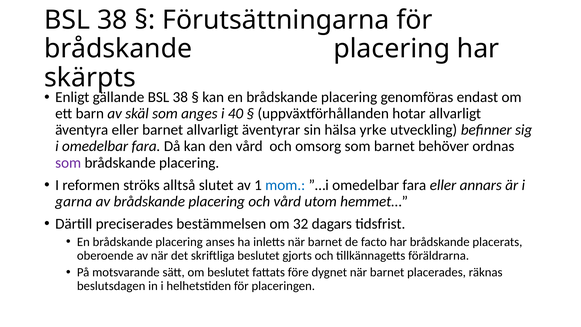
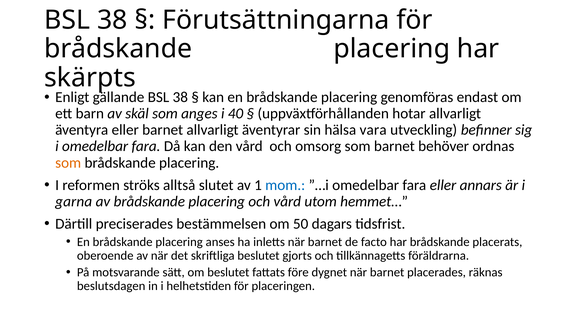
yrke: yrke -> vara (373, 130)
som colour: purple -> orange (68, 163)
32: 32 -> 50 (301, 224)
